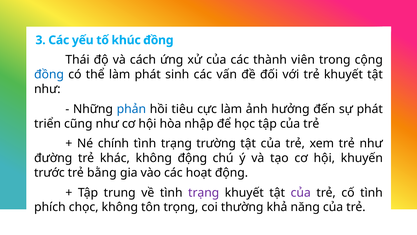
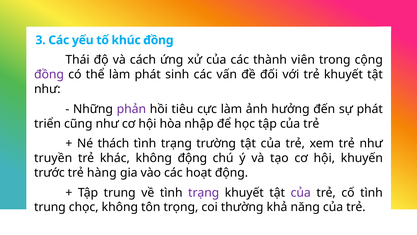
đồng colour: blue -> purple (49, 74)
phản colour: blue -> purple (131, 109)
chính: chính -> thách (113, 143)
đường: đường -> truyền (53, 158)
bằng: bằng -> hàng (102, 172)
phích: phích -> trung (50, 207)
